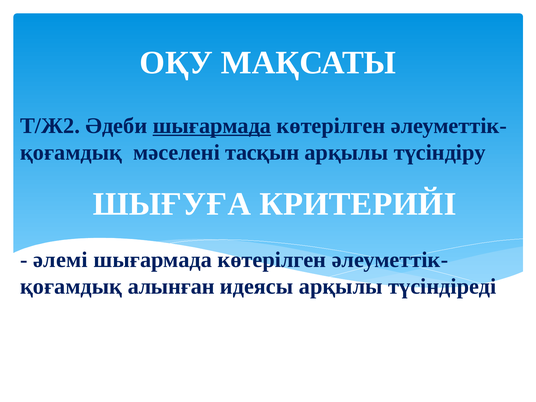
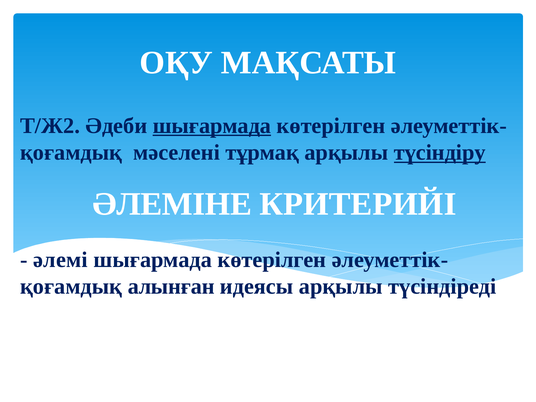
тасқын: тасқын -> тұрмақ (262, 153)
түсіндіру underline: none -> present (440, 153)
ШЫҒУҒА: ШЫҒУҒА -> ӘЛЕМІНЕ (172, 204)
